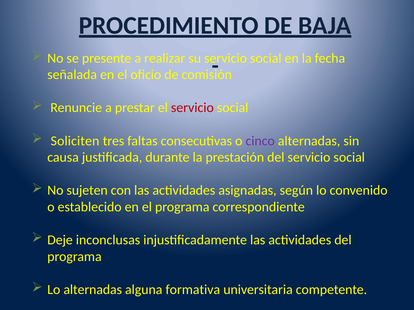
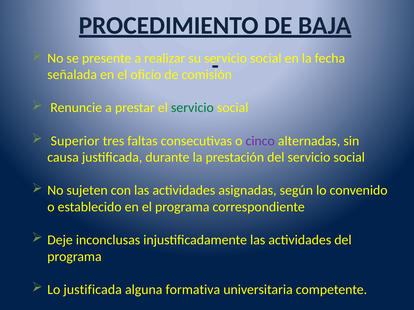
servicio colour: red -> green (192, 108)
Soliciten: Soliciten -> Superior (75, 141)
Lo alternadas: alternadas -> justificada (93, 290)
